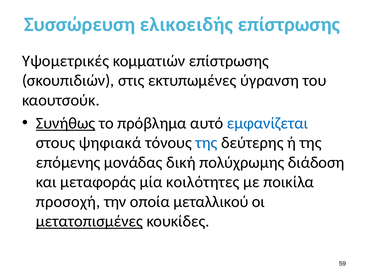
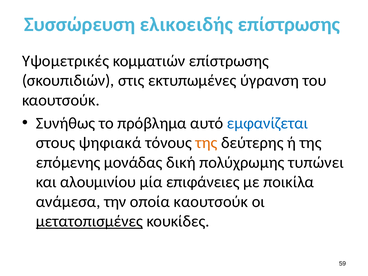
Συνήθως underline: present -> none (66, 123)
της colour: blue -> orange (206, 143)
διάδοση: διάδοση -> τυπώνει (316, 162)
μεταφοράς: μεταφοράς -> αλουμινίου (98, 182)
κοιλότητες: κοιλότητες -> επιφάνειες (203, 182)
προσοχή: προσοχή -> ανάμεσα (68, 202)
οποία μεταλλικού: μεταλλικού -> καουτσούκ (211, 202)
